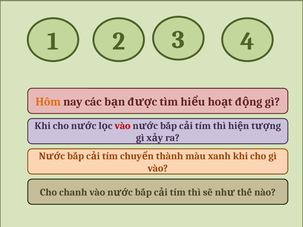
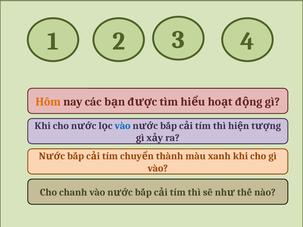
vào colour: red -> blue (123, 126)
